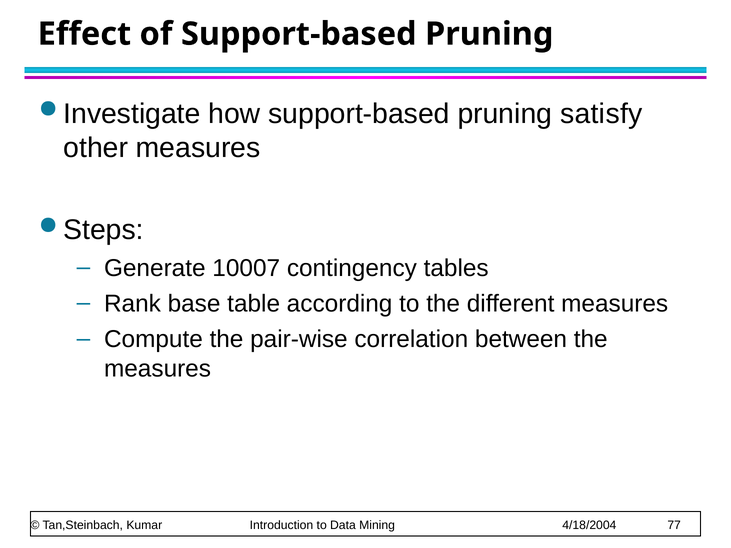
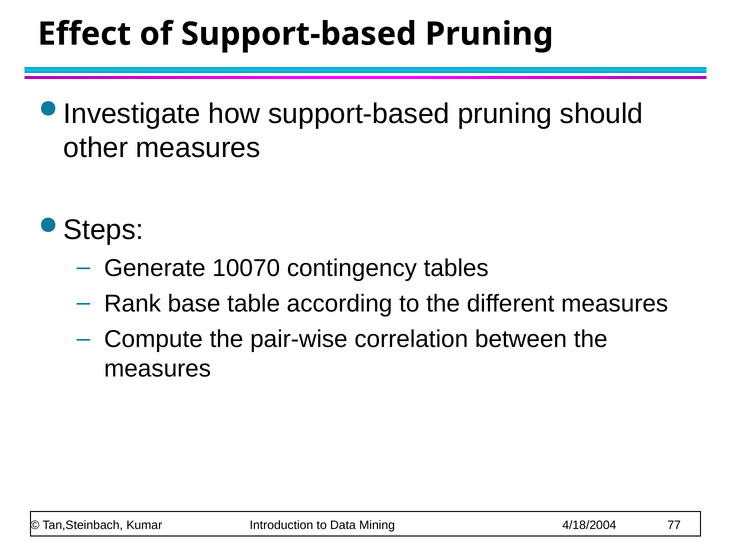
satisfy: satisfy -> should (602, 114)
10007: 10007 -> 10070 (246, 268)
